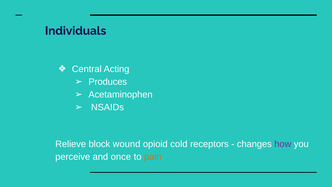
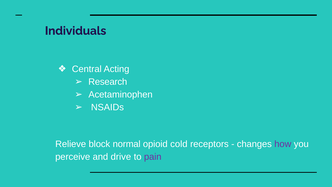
Produces: Produces -> Research (108, 82)
wound: wound -> normal (127, 144)
once: once -> drive (121, 157)
pain colour: orange -> purple (153, 157)
